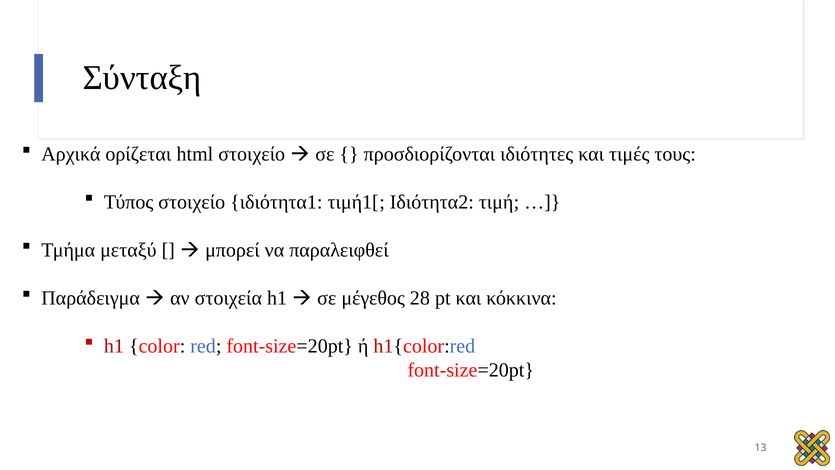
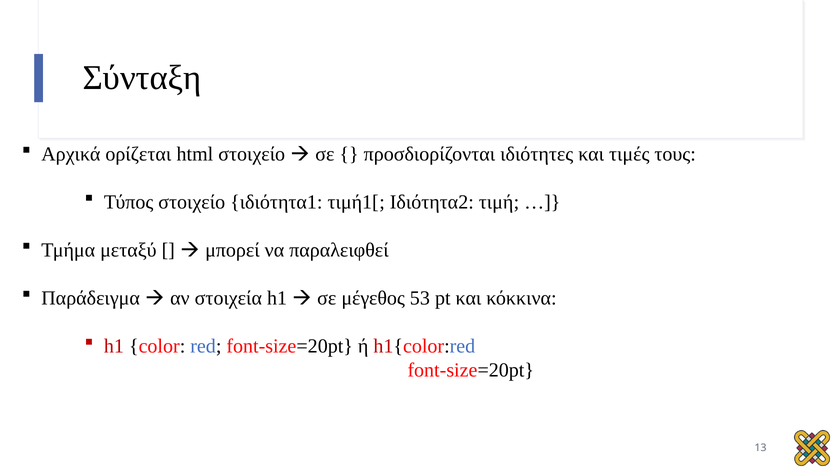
28: 28 -> 53 (420, 298)
